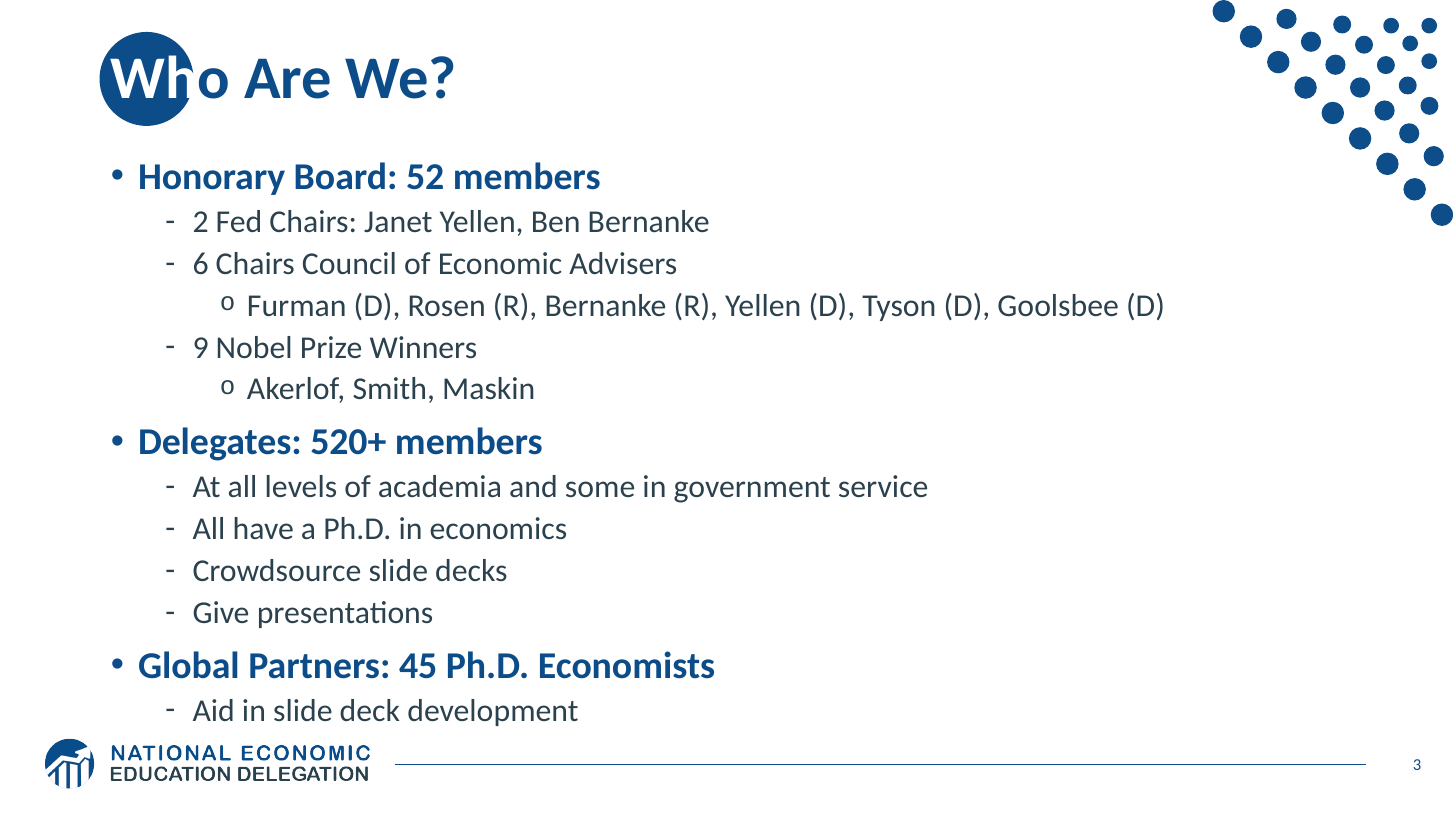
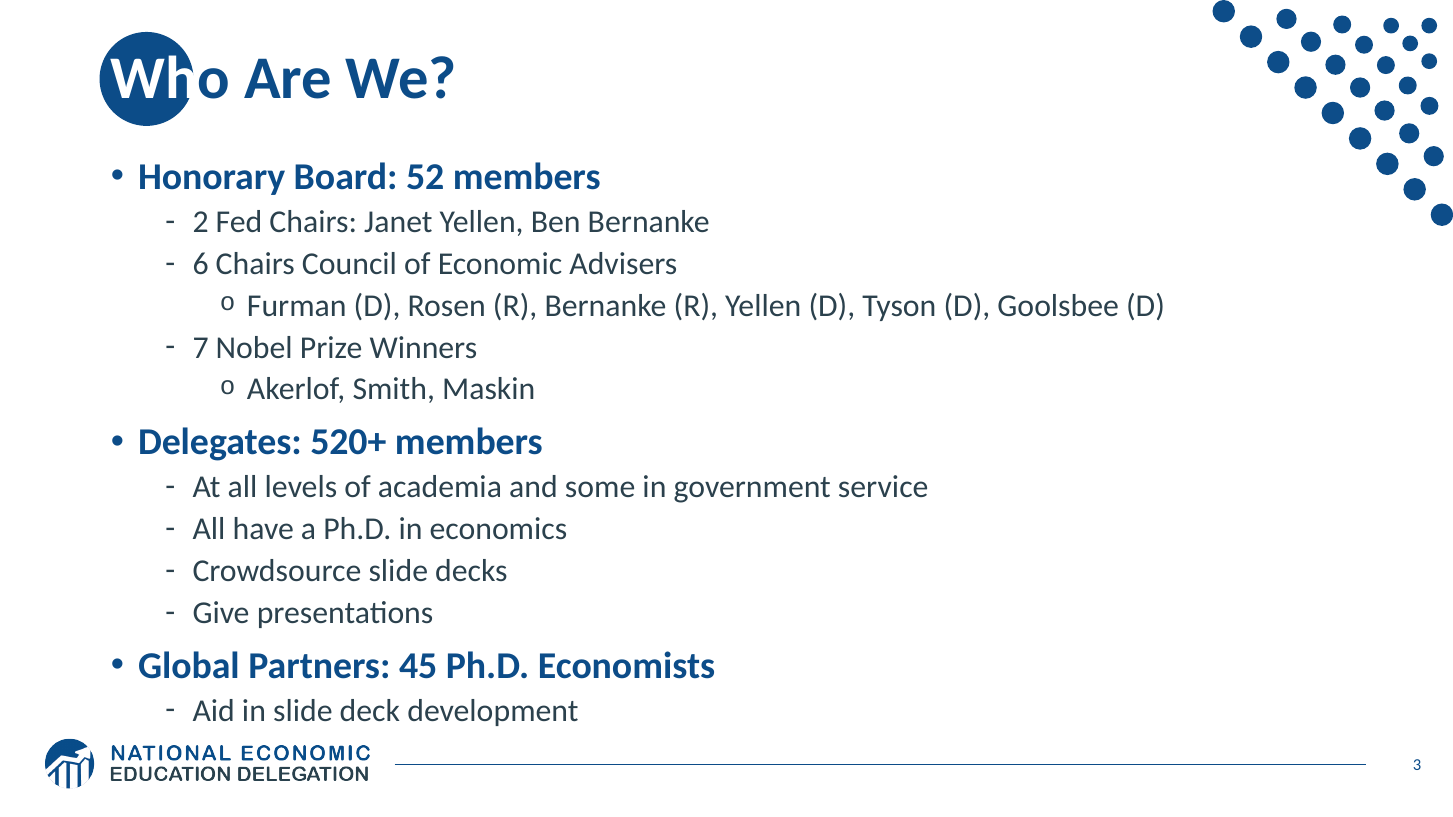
9: 9 -> 7 (201, 348)
